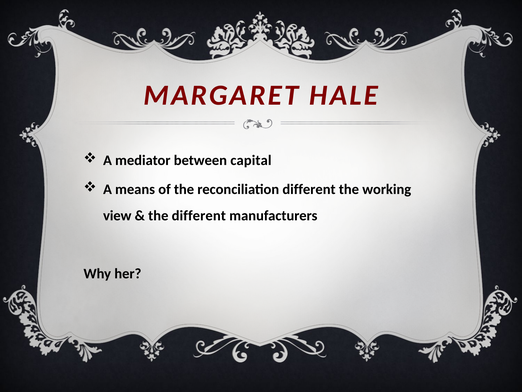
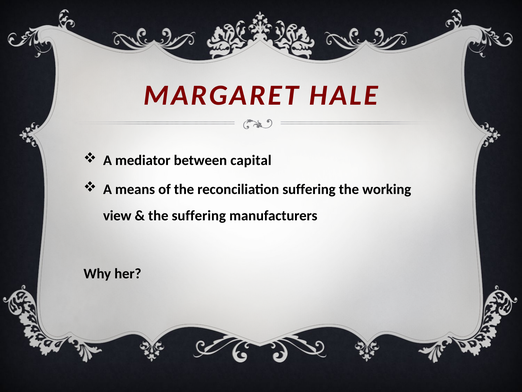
reconciliation different: different -> suffering (309, 189)
the different: different -> suffering (199, 215)
